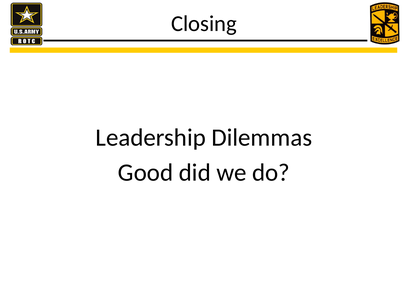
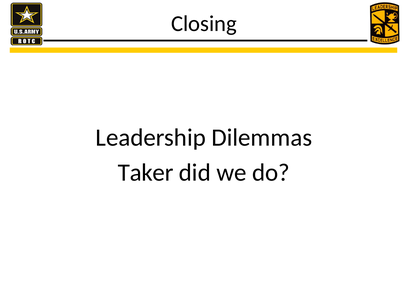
Good: Good -> Taker (146, 173)
